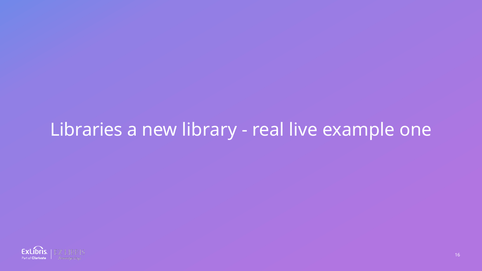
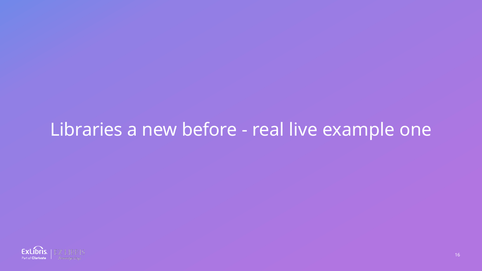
library: library -> before (210, 130)
